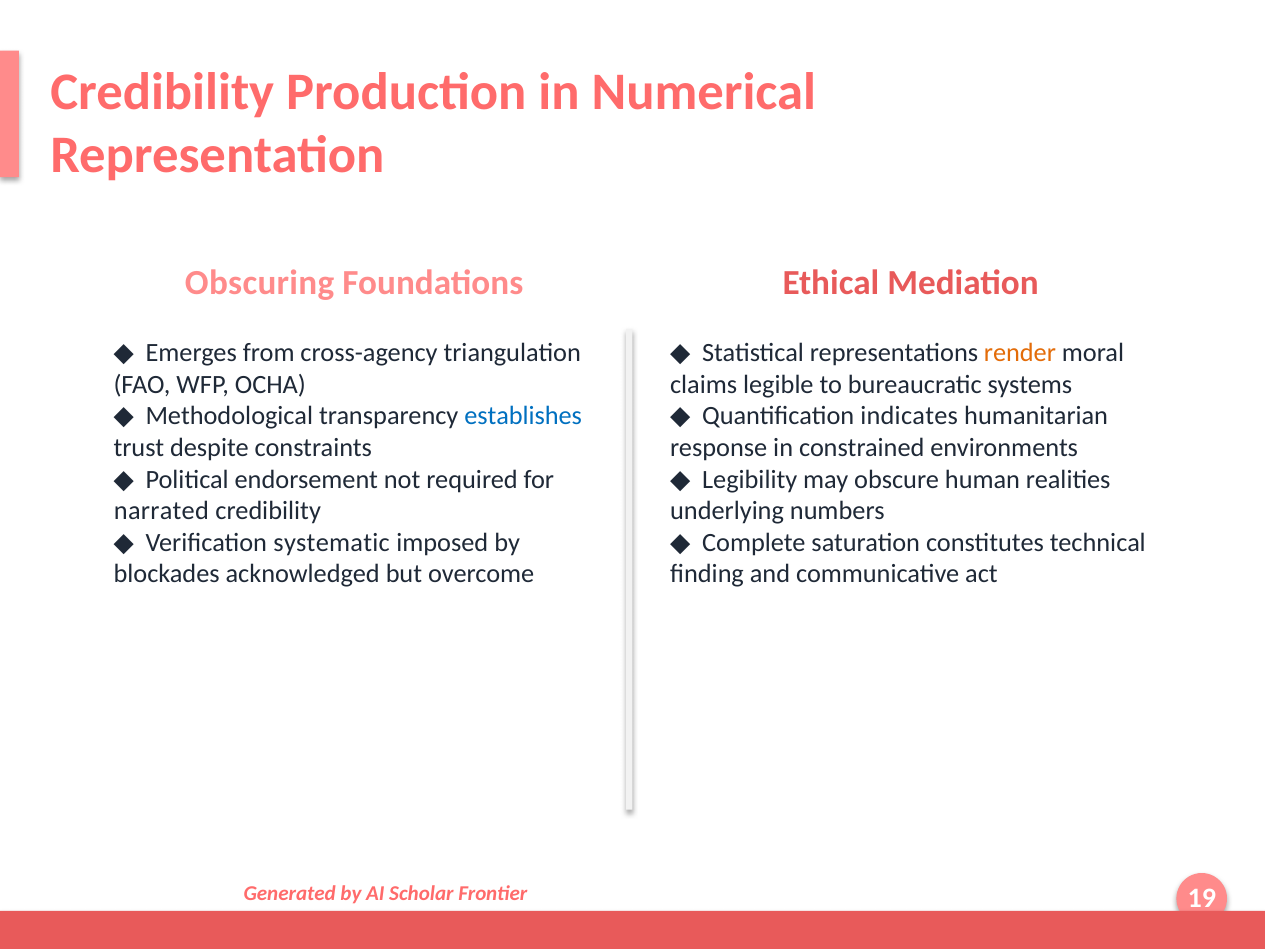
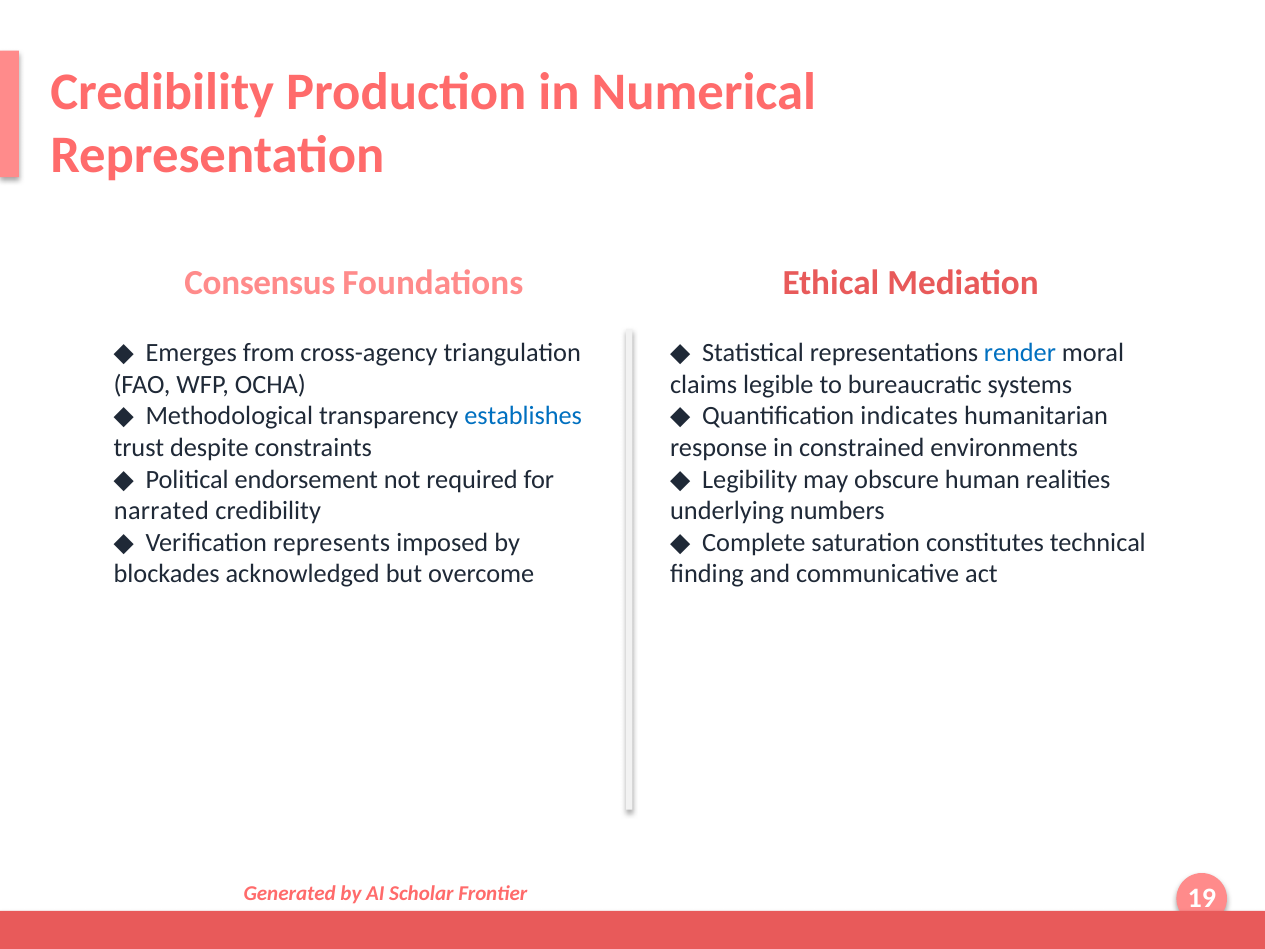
Obscuring: Obscuring -> Consensus (260, 283)
render colour: orange -> blue (1020, 353)
systematic: systematic -> represents (332, 542)
